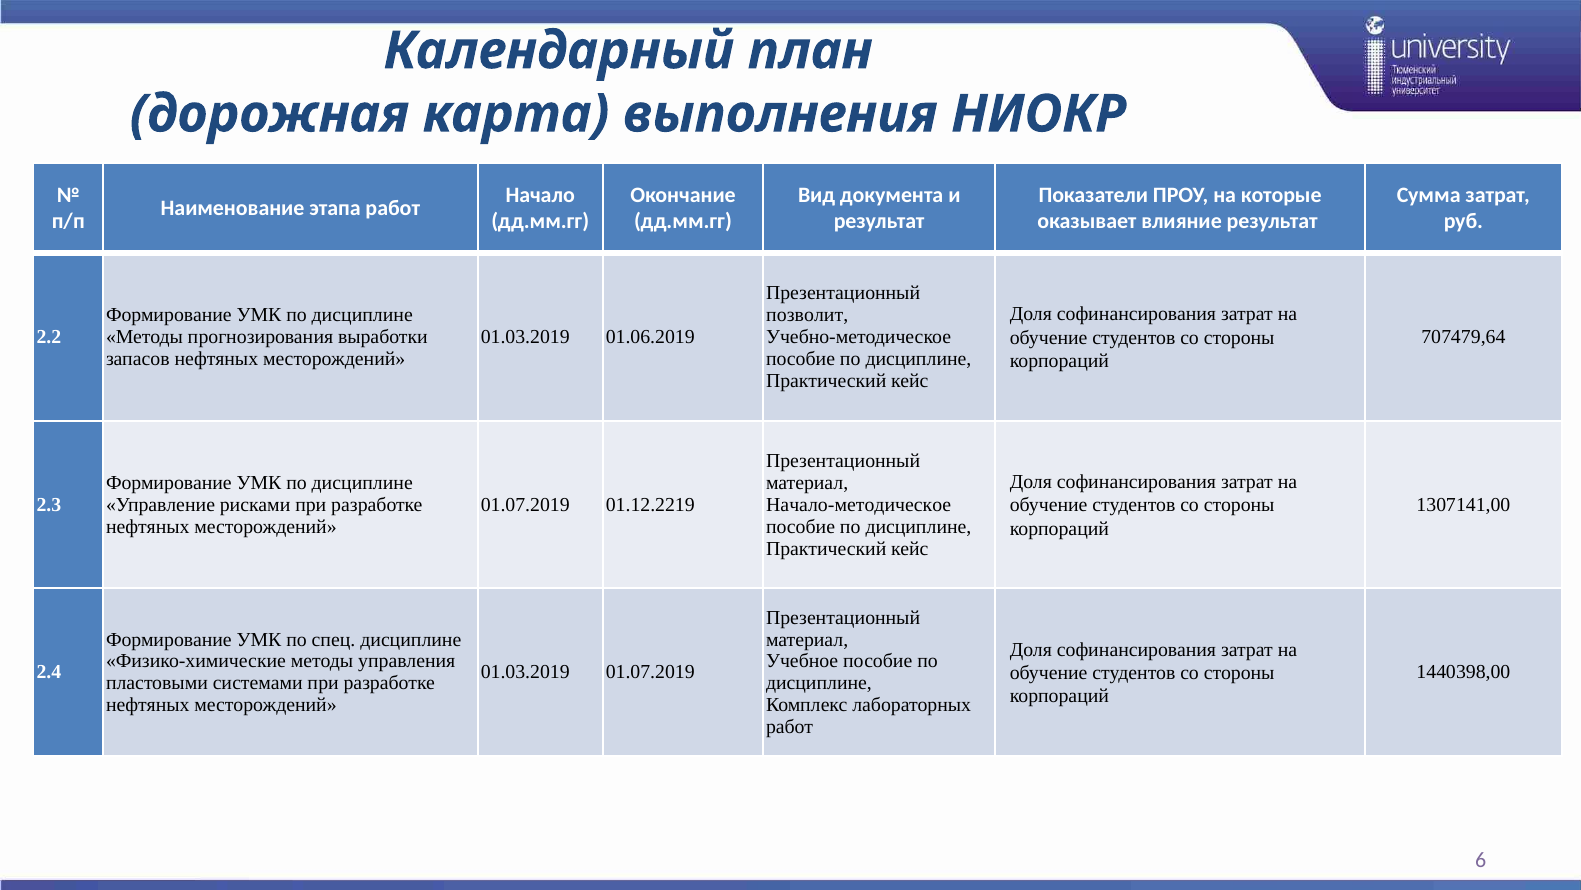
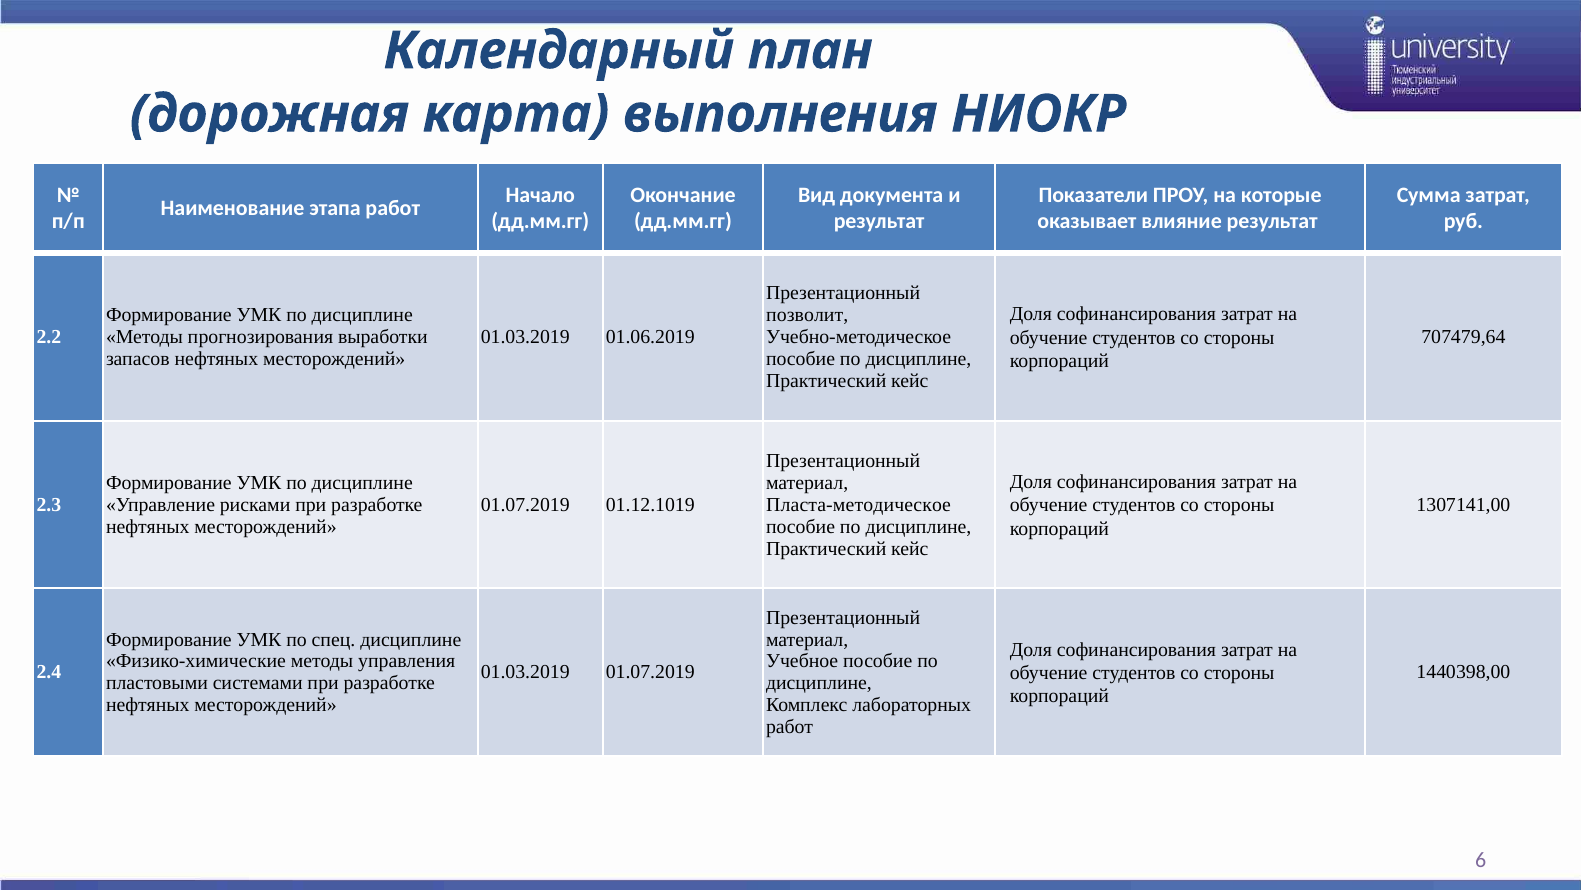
01.12.2219: 01.12.2219 -> 01.12.1019 (650, 504)
Начало-методическое: Начало-методическое -> Пласта-методическое (859, 504)
